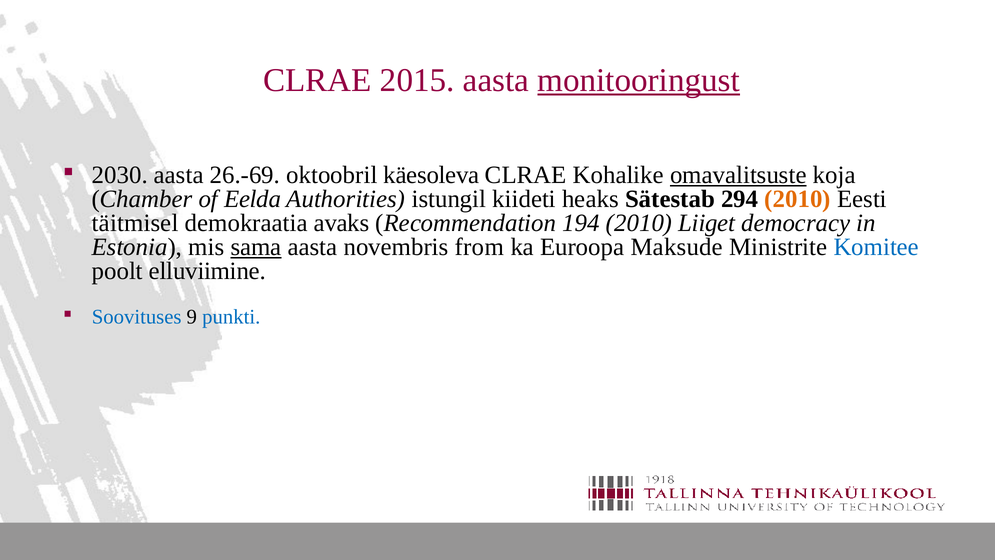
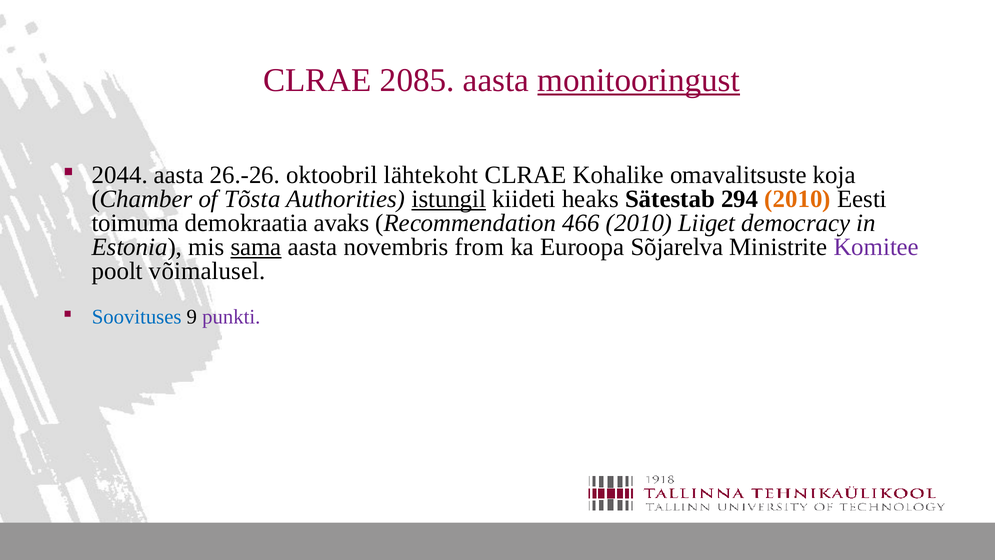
2015: 2015 -> 2085 (417, 80)
2030: 2030 -> 2044 (120, 175)
26.-69: 26.-69 -> 26.-26 (245, 175)
käesoleva: käesoleva -> lähtekoht (431, 175)
omavalitsuste underline: present -> none (738, 175)
Eelda: Eelda -> Tõsta (252, 199)
istungil underline: none -> present (449, 199)
täitmisel: täitmisel -> toimuma (135, 223)
194: 194 -> 466 (581, 223)
Maksude: Maksude -> Sõjarelva (677, 247)
Komitee colour: blue -> purple (876, 247)
elluviimine: elluviimine -> võimalusel (207, 271)
punkti colour: blue -> purple (231, 317)
